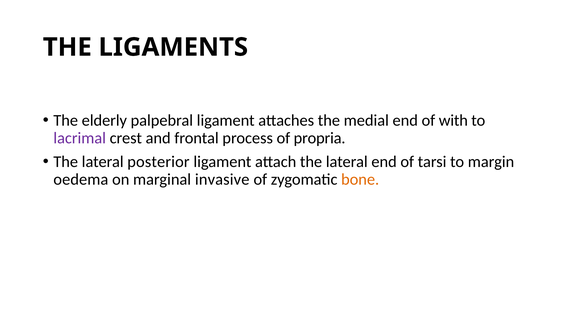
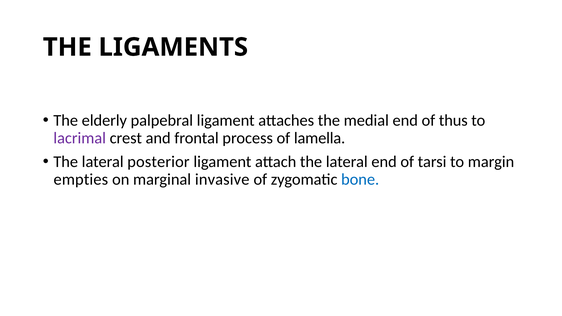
with: with -> thus (453, 121)
propria: propria -> lamella (320, 138)
oedema: oedema -> empties (81, 180)
bone colour: orange -> blue (360, 180)
